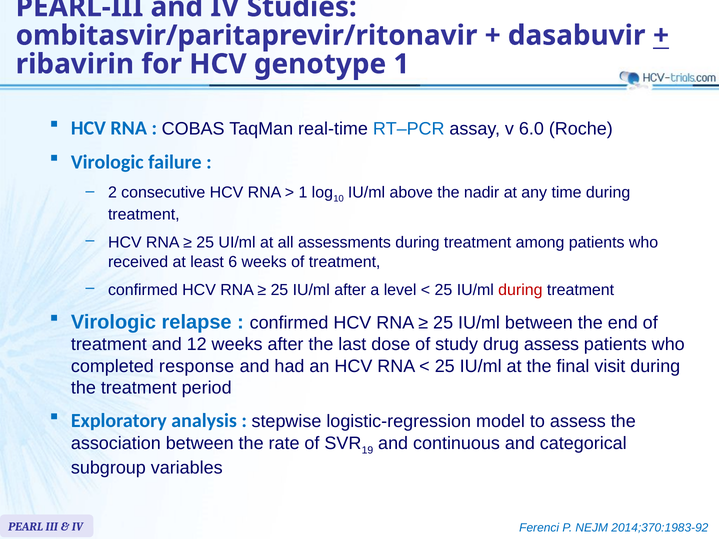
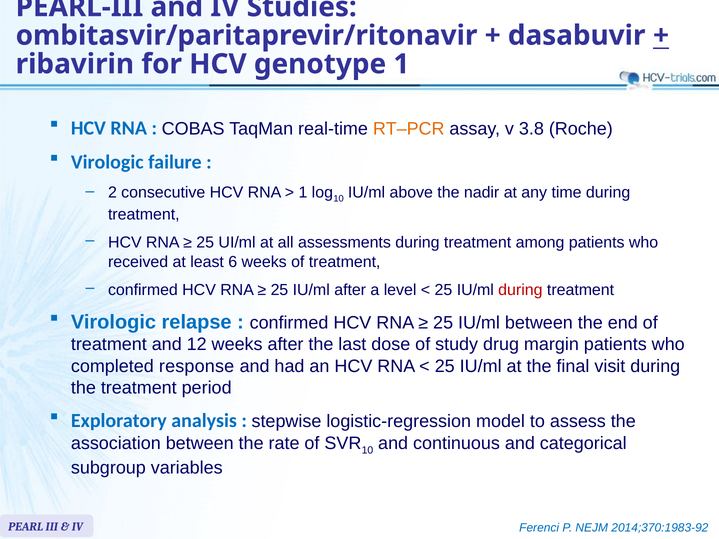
RT–PCR colour: blue -> orange (409, 129)
6.0: 6.0 -> 3.8 (531, 129)
drug assess: assess -> margin (551, 345)
19: 19 -> 10 (367, 450)
